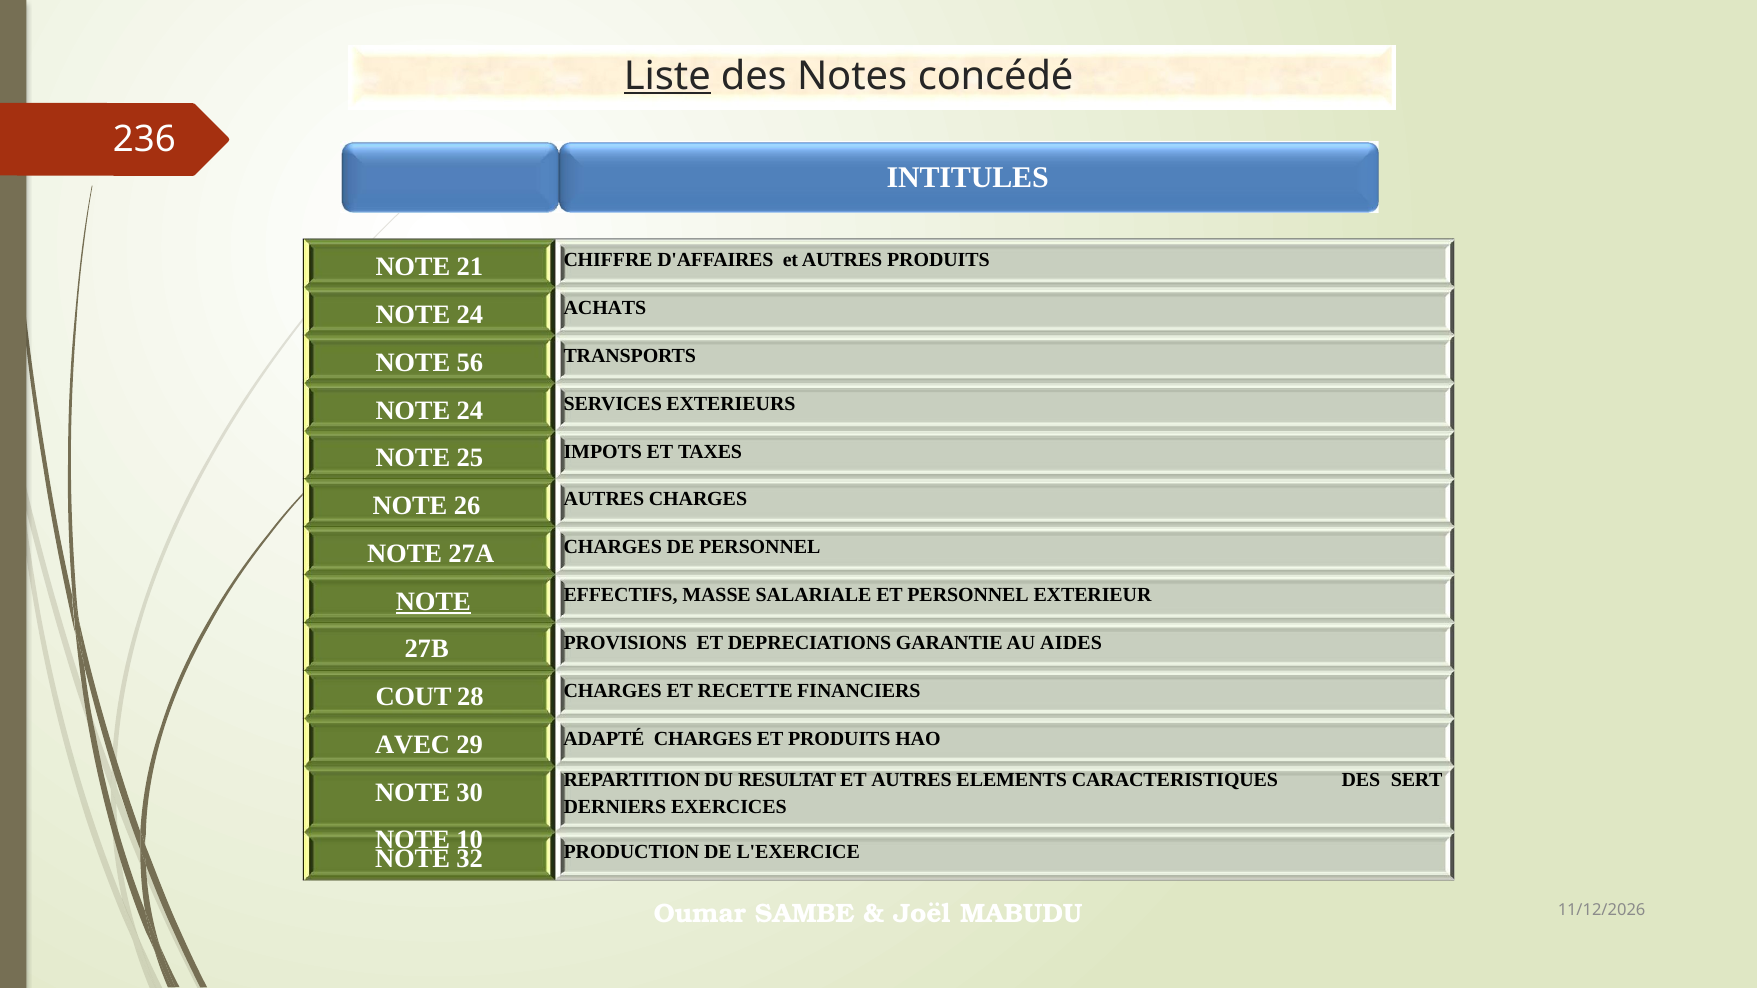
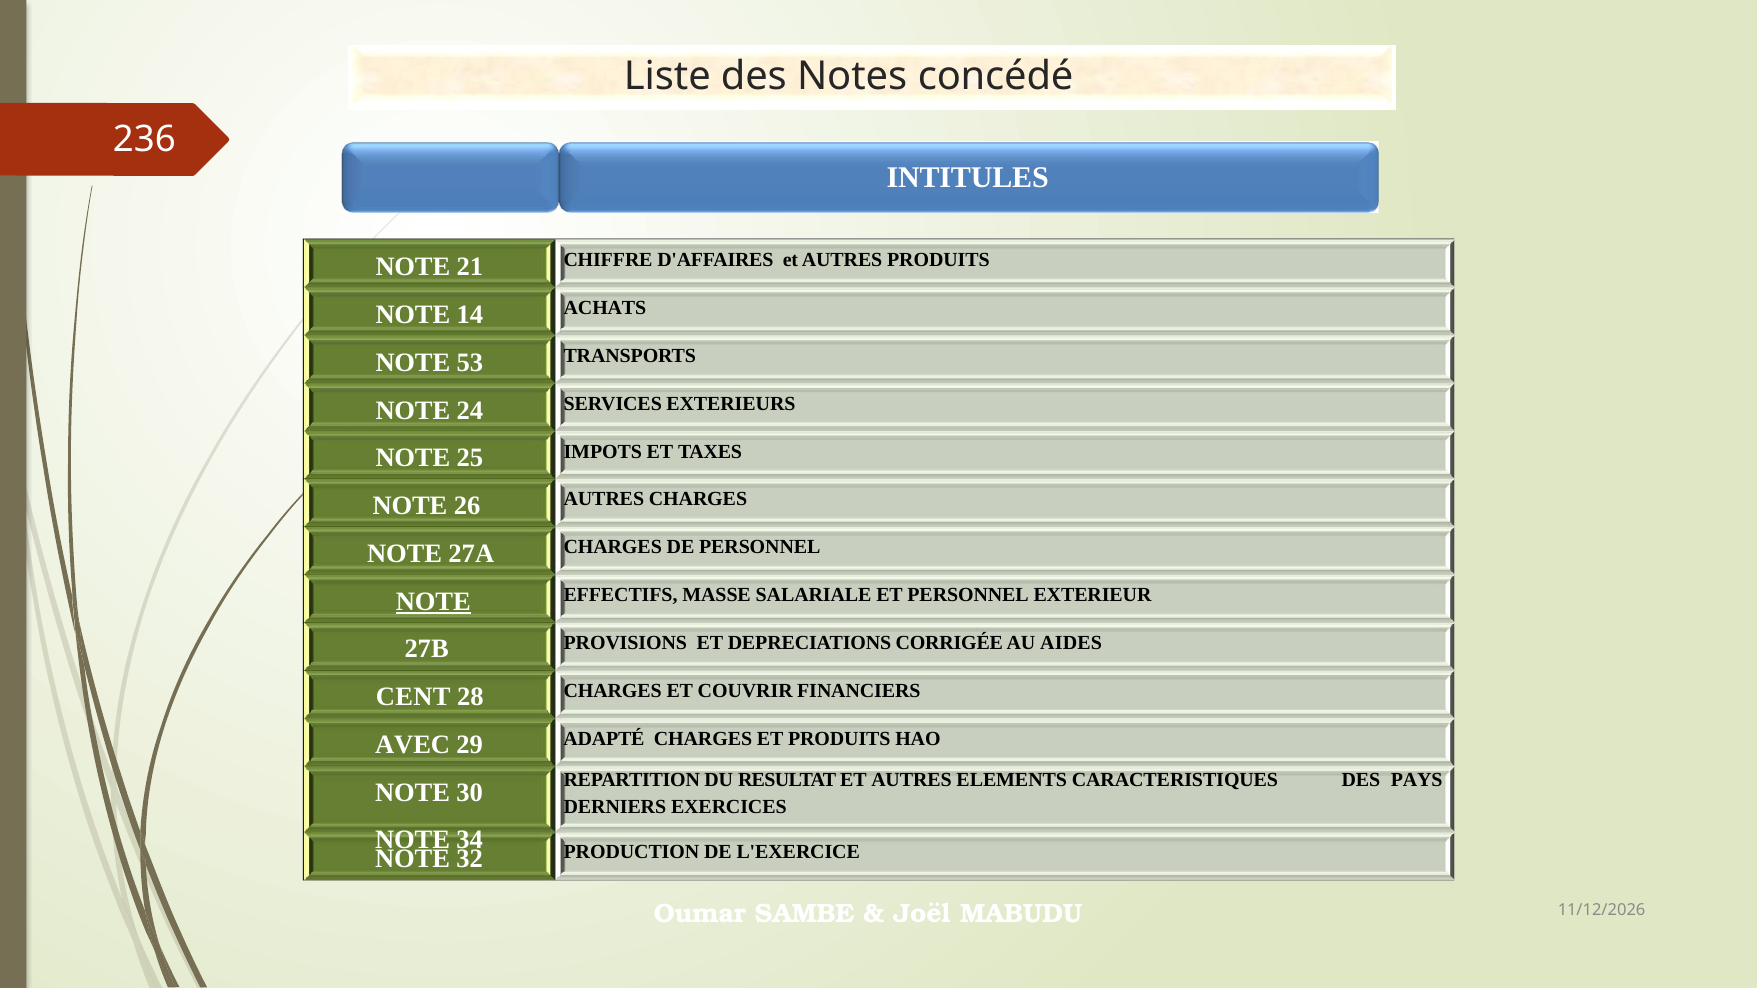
Liste underline: present -> none (667, 76)
24: 24 -> 14 (470, 315)
56: 56 -> 53 (470, 363)
GARANTIE: GARANTIE -> CORRIGÉE (949, 643)
RECETTE: RECETTE -> COUVRIR (745, 691)
COUT: COUT -> CENT (413, 697)
SERT: SERT -> PAYS (1417, 780)
10: 10 -> 34 (470, 840)
